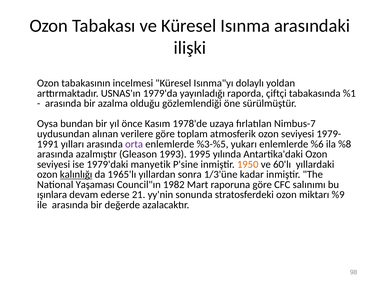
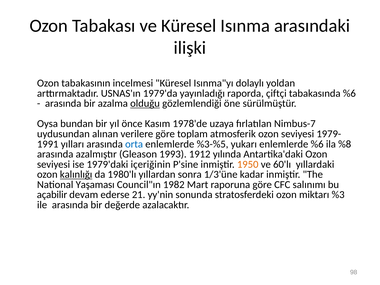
tabakasında %1: %1 -> %6 (349, 93)
olduğu underline: none -> present (145, 103)
orta colour: purple -> blue (134, 144)
1995: 1995 -> 1912 (200, 154)
manyetik: manyetik -> içeriğinin (151, 164)
1965'lı: 1965'lı -> 1980'lı (122, 174)
ışınlara: ışınlara -> açabilir (52, 195)
%9: %9 -> %3 (338, 195)
